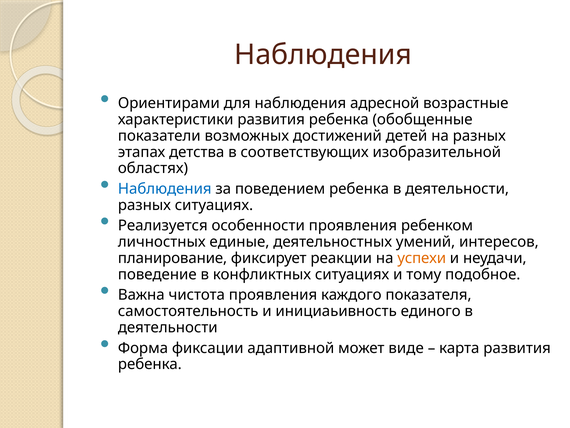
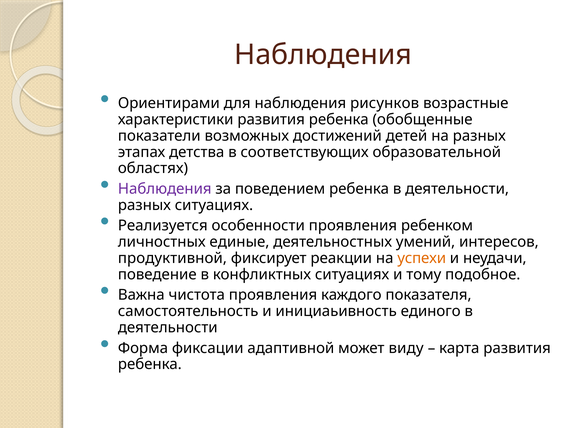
адресной: адресной -> рисунков (385, 103)
изобразительной: изобразительной -> образовательной (437, 152)
Наблюдения colour: blue -> purple (165, 189)
планирование: планирование -> продуктивной (172, 258)
виде: виде -> виду (406, 348)
